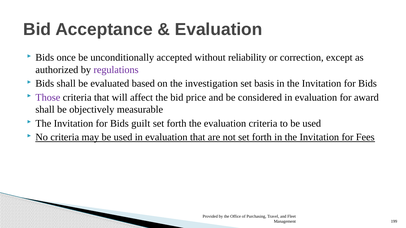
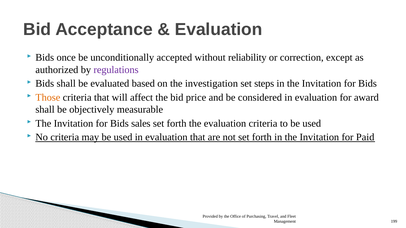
basis: basis -> steps (264, 84)
Those colour: purple -> orange (48, 98)
guilt: guilt -> sales (141, 124)
Fees: Fees -> Paid (365, 137)
